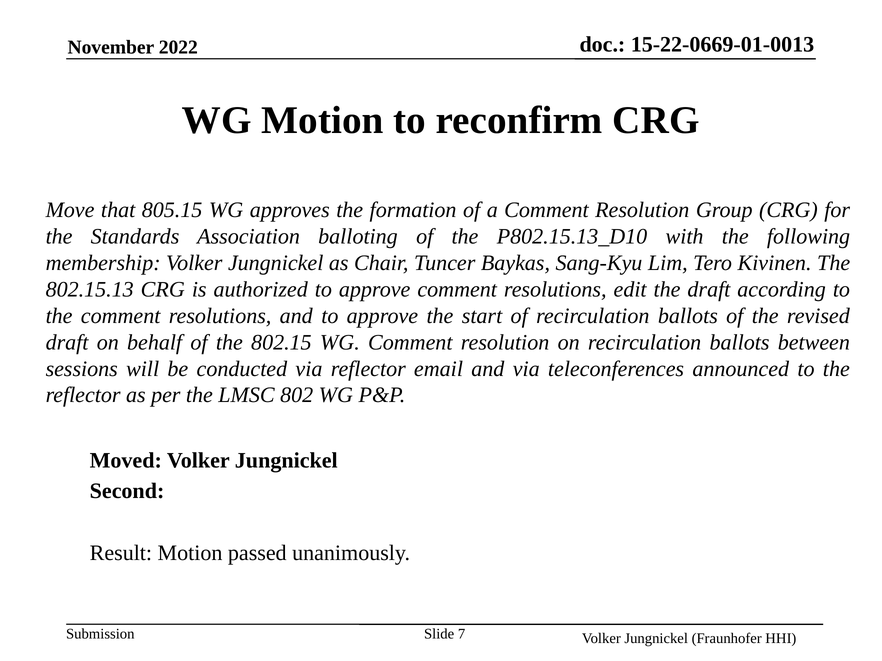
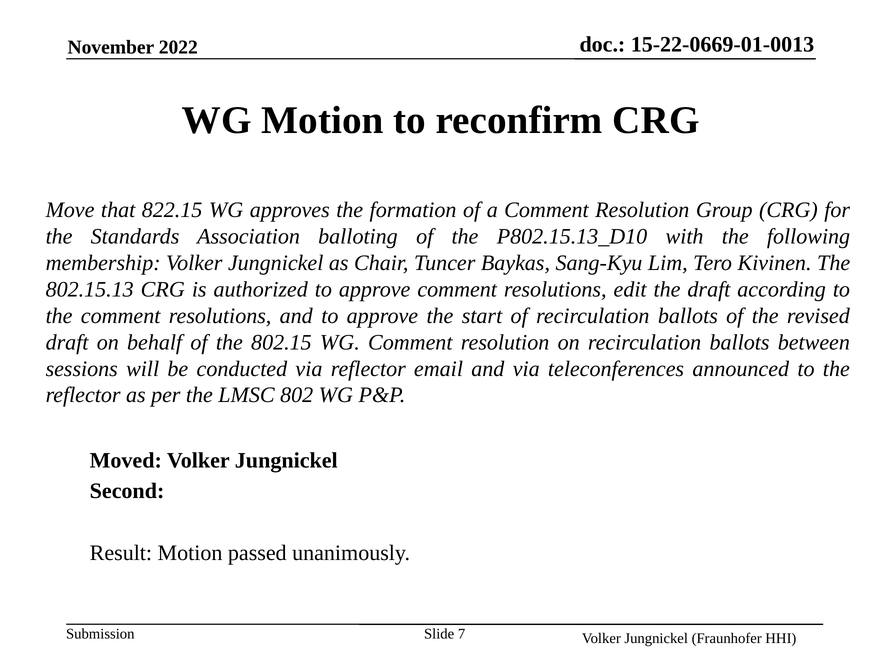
805.15: 805.15 -> 822.15 (172, 210)
